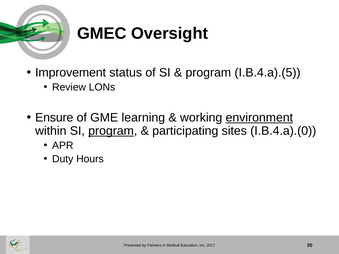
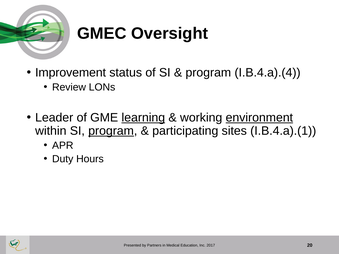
I.B.4.a).(5: I.B.4.a).(5 -> I.B.4.a).(4 (268, 73)
Ensure: Ensure -> Leader (54, 118)
learning underline: none -> present (143, 118)
I.B.4.a).(0: I.B.4.a).(0 -> I.B.4.a).(1 (283, 131)
